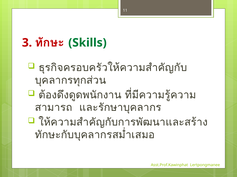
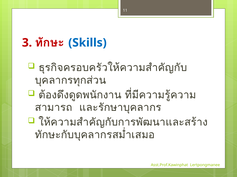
Skills colour: green -> blue (87, 43)
